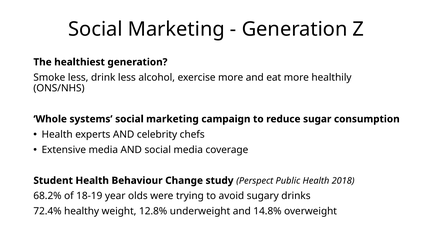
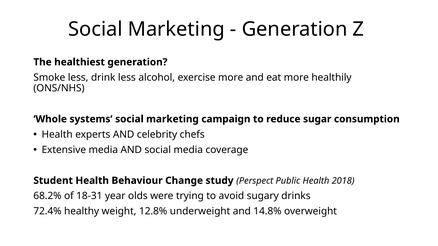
18-19: 18-19 -> 18-31 (89, 196)
